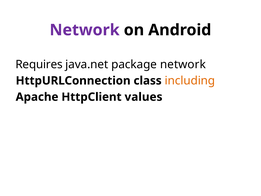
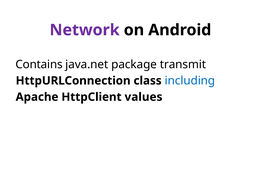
Requires: Requires -> Contains (39, 64)
package network: network -> transmit (183, 64)
including colour: orange -> blue (190, 81)
